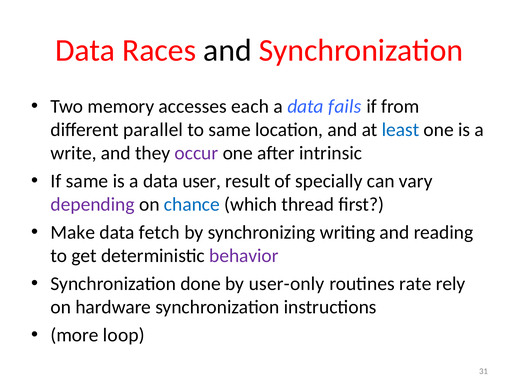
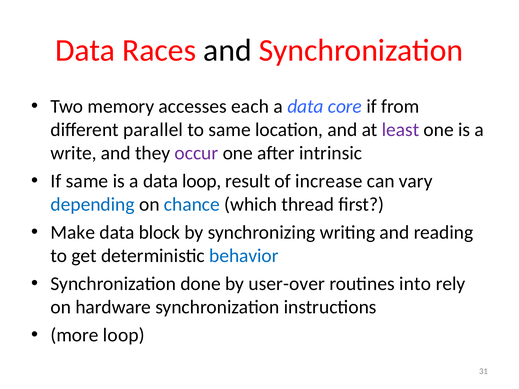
fails: fails -> core (345, 106)
least colour: blue -> purple (400, 130)
data user: user -> loop (202, 181)
specially: specially -> increase (329, 181)
depending colour: purple -> blue (93, 205)
fetch: fetch -> block (159, 233)
behavior colour: purple -> blue (244, 256)
user-only: user-only -> user-over (287, 284)
rate: rate -> into (415, 284)
